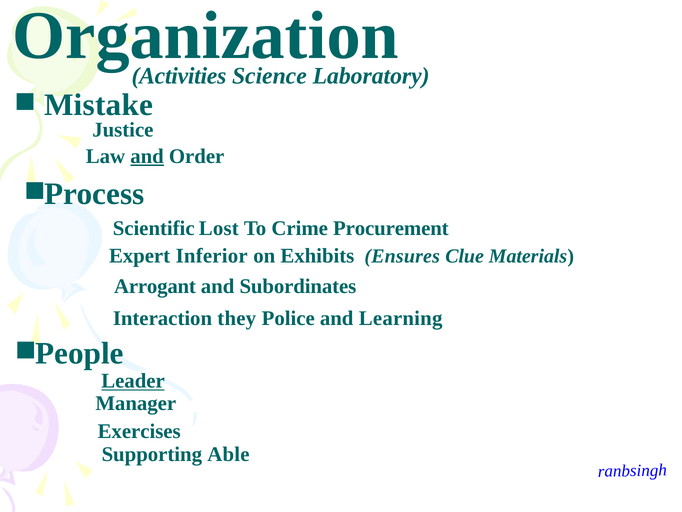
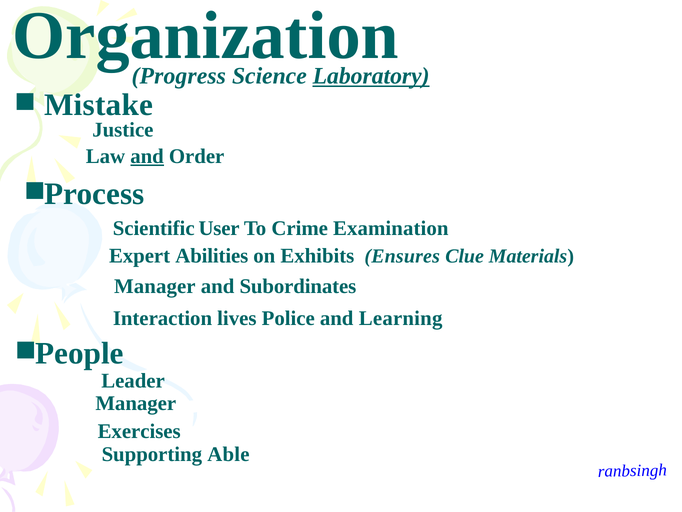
Activities: Activities -> Progress (179, 76)
Laboratory underline: none -> present (371, 76)
Lost: Lost -> User (219, 228)
Procurement: Procurement -> Examination (391, 228)
Inferior: Inferior -> Abilities (212, 256)
Arrogant: Arrogant -> Manager (155, 286)
they: they -> lives (237, 318)
Leader underline: present -> none (133, 381)
